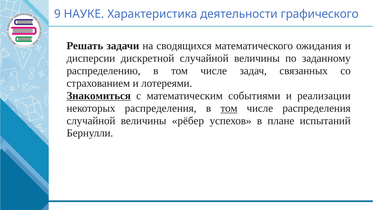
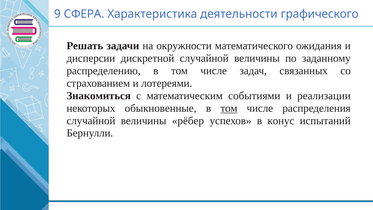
НАУКЕ: НАУКЕ -> СФЕРА (84, 14)
сводящихся: сводящихся -> окружности (184, 46)
Знакомиться underline: present -> none (99, 96)
некоторых распределения: распределения -> обыкновенные (161, 108)
плане: плане -> конус (281, 121)
